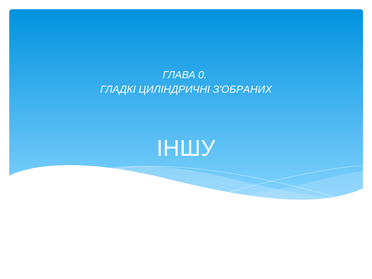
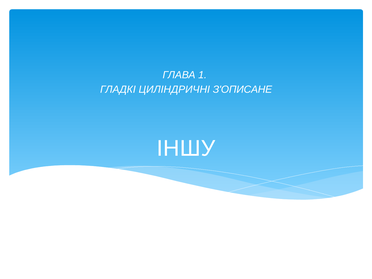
0: 0 -> 1 (203, 75)
З'ОБРАНИХ: З'ОБРАНИХ -> З'ОПИСАНЕ (243, 89)
